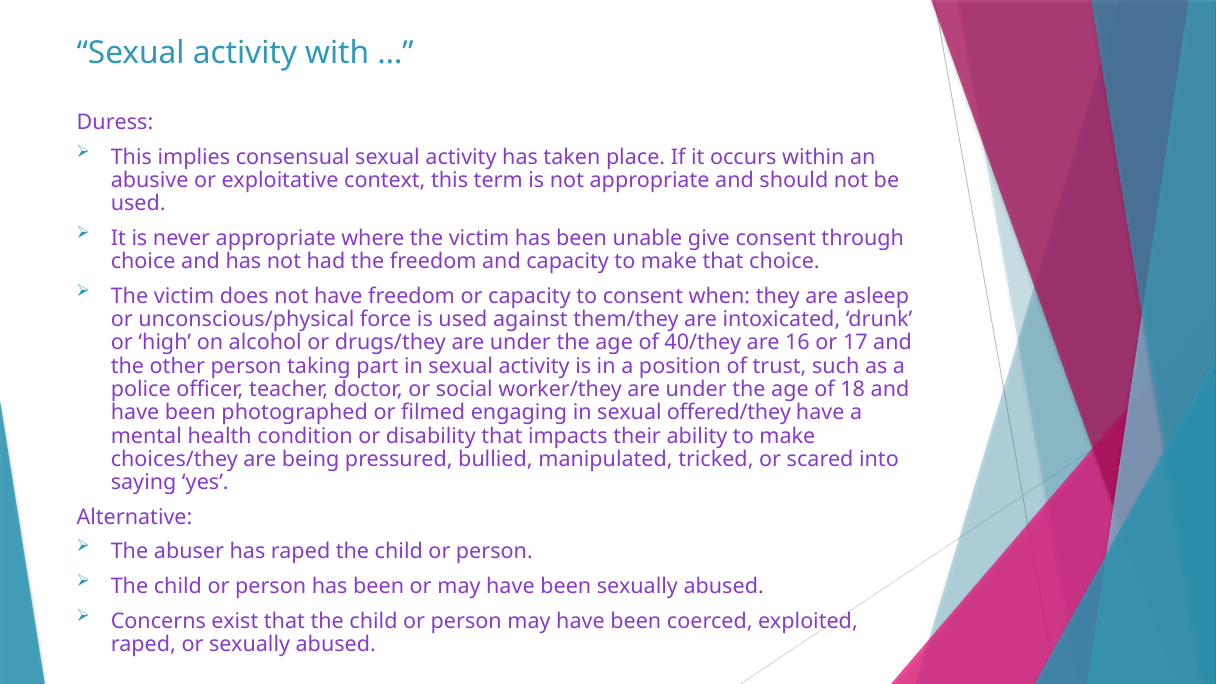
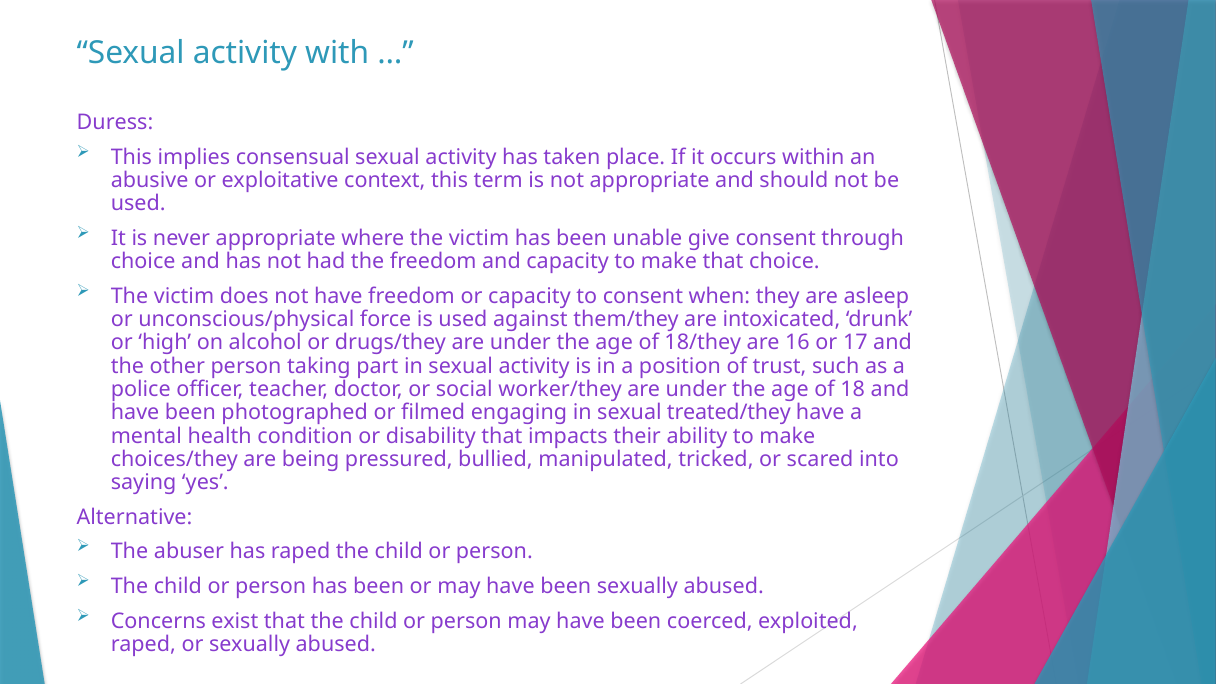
40/they: 40/they -> 18/they (703, 343)
offered/they: offered/they -> treated/they (729, 413)
